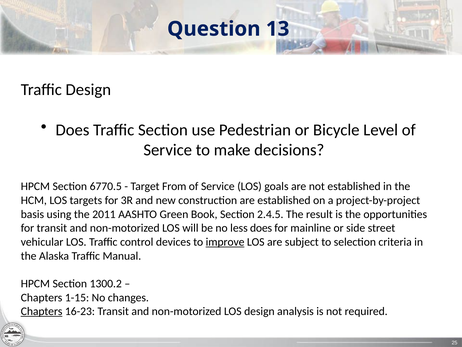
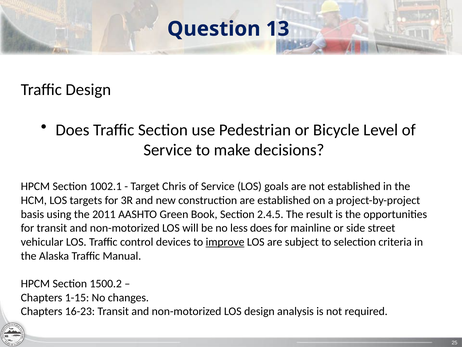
6770.5: 6770.5 -> 1002.1 (106, 186)
From: From -> Chris (174, 186)
1300.2: 1300.2 -> 1500.2 (106, 283)
Chapters underline: present -> none (42, 311)
